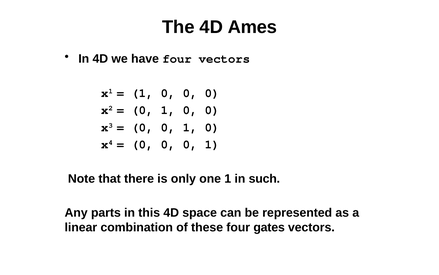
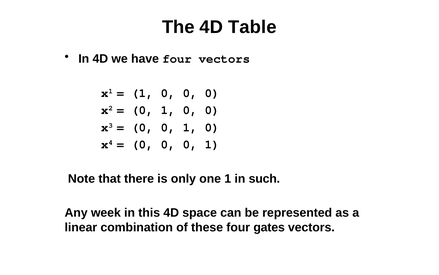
Ames: Ames -> Table (252, 27)
parts: parts -> week (106, 212)
